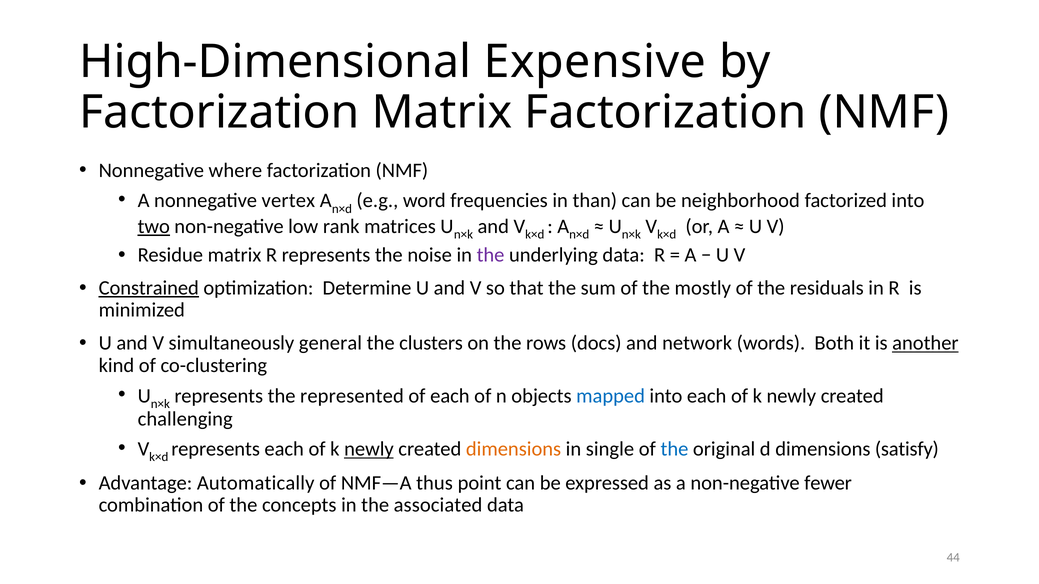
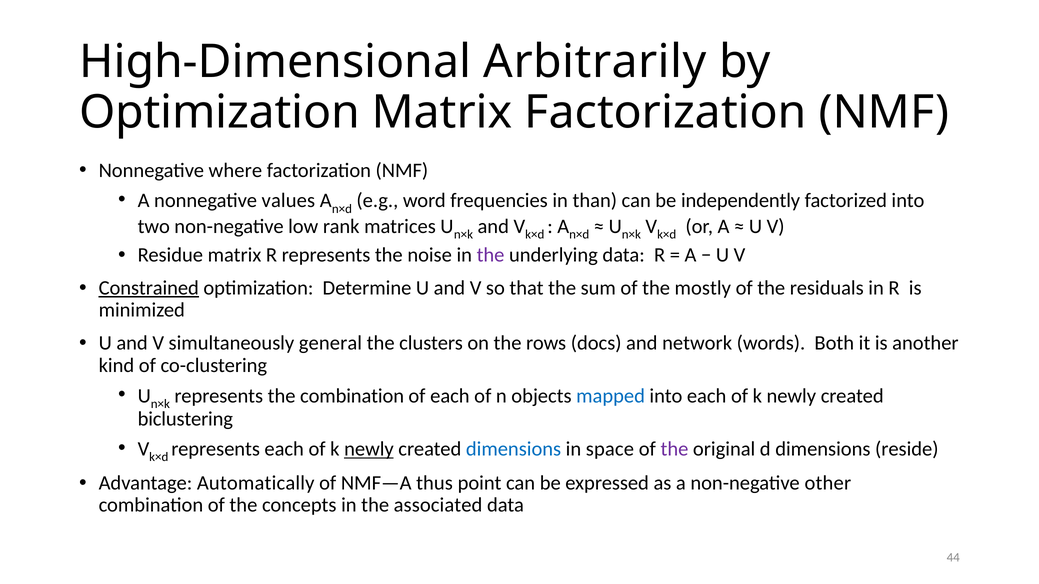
Expensive: Expensive -> Arbitrarily (595, 62)
Factorization: Factorization -> Optimization (220, 112)
vertex: vertex -> values (288, 201)
neighborhood: neighborhood -> independently (741, 201)
two underline: present -> none (154, 227)
another underline: present -> none (925, 343)
the represented: represented -> combination (352, 396)
challenging: challenging -> biclustering (185, 419)
dimensions colour: orange -> blue (514, 449)
single: single -> space (610, 449)
the colour: blue -> purple (674, 449)
satisfy: satisfy -> reside (907, 449)
fewer: fewer -> other (828, 483)
